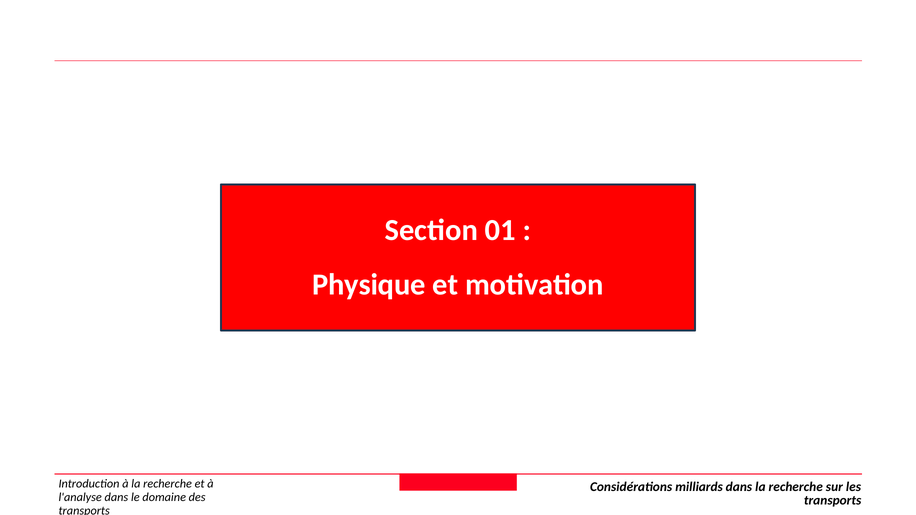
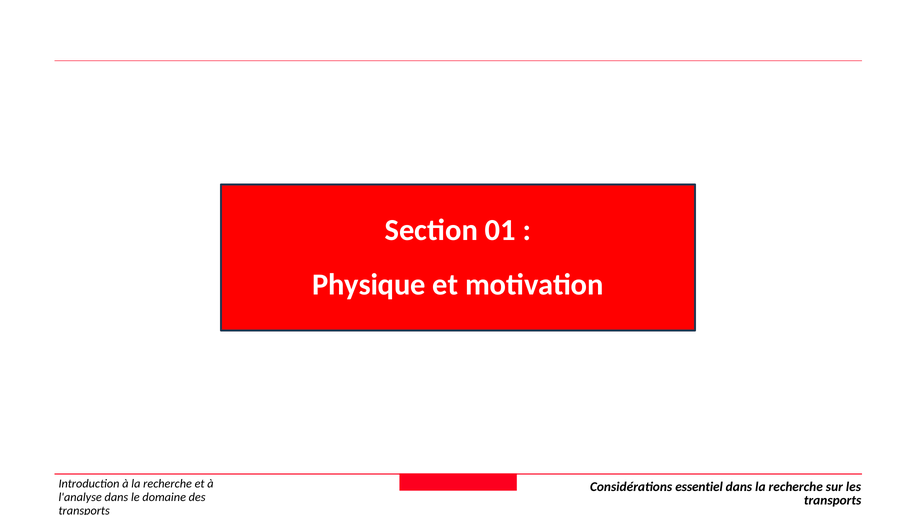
milliards: milliards -> essentiel (699, 487)
